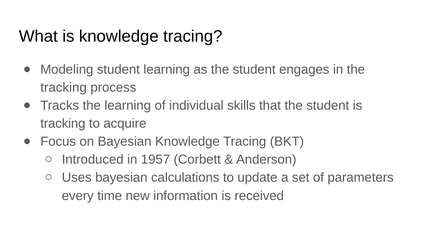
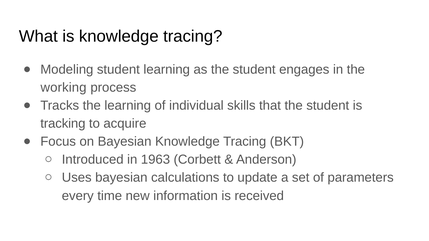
tracking: tracking -> working (64, 88)
1957: 1957 -> 1963 (155, 160)
